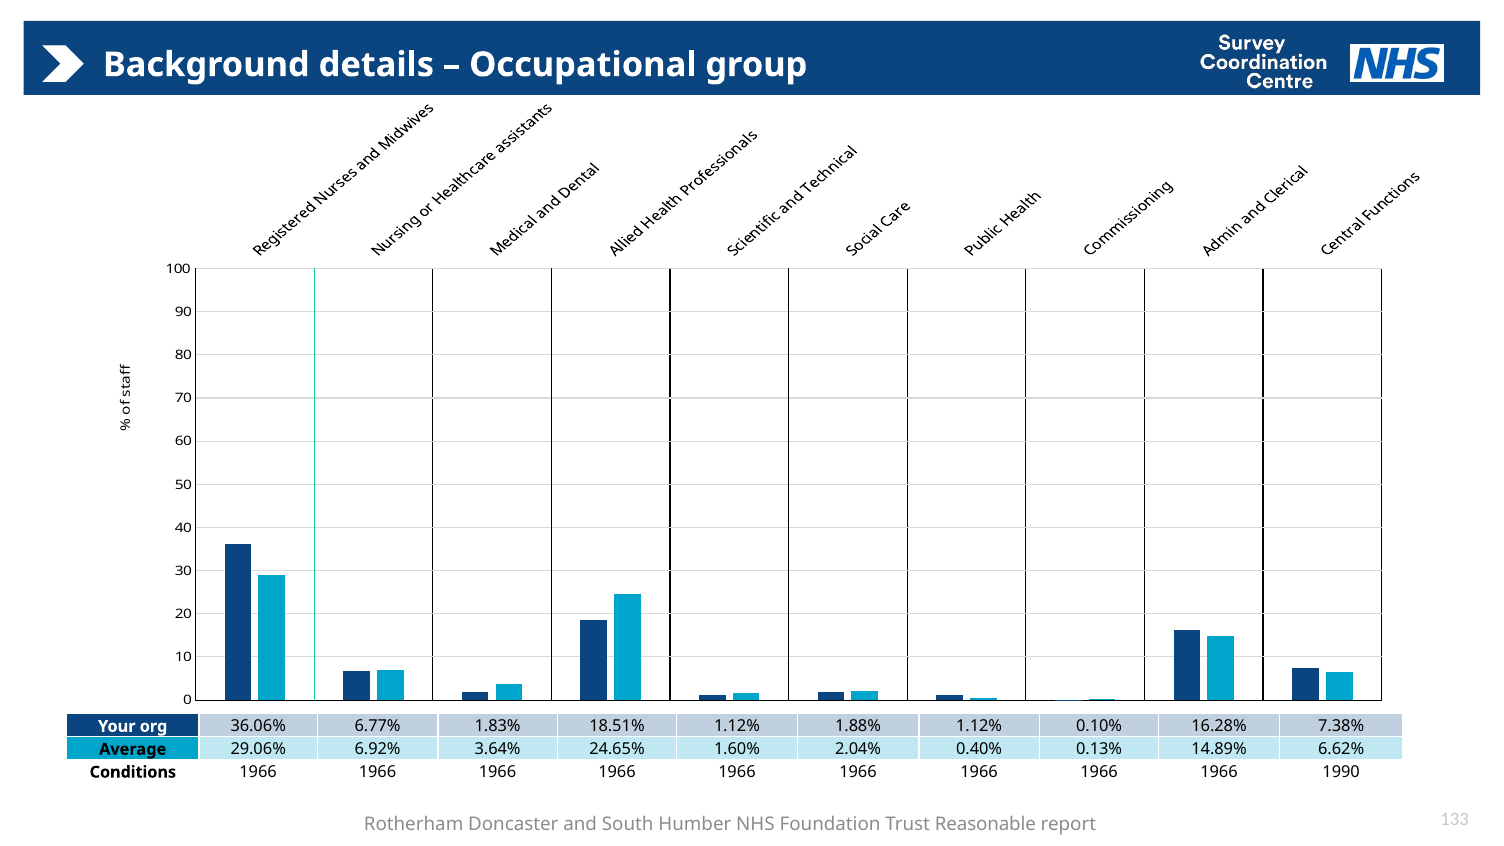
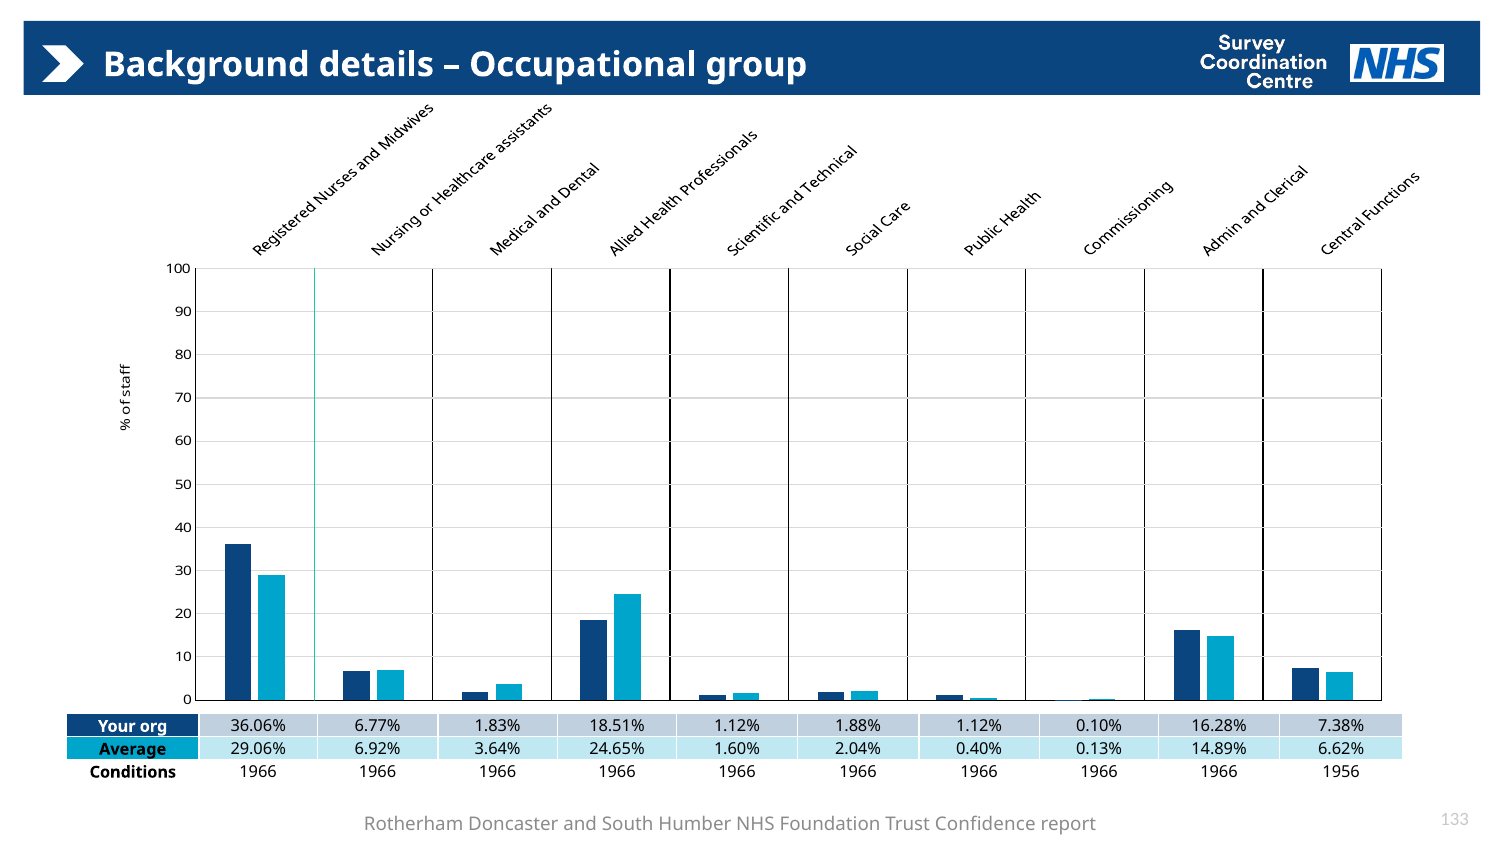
1990: 1990 -> 1956 (1341, 772)
Reasonable: Reasonable -> Confidence (985, 825)
